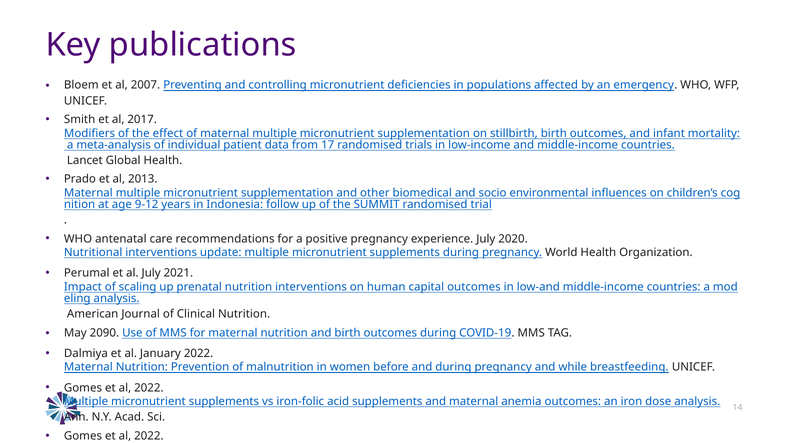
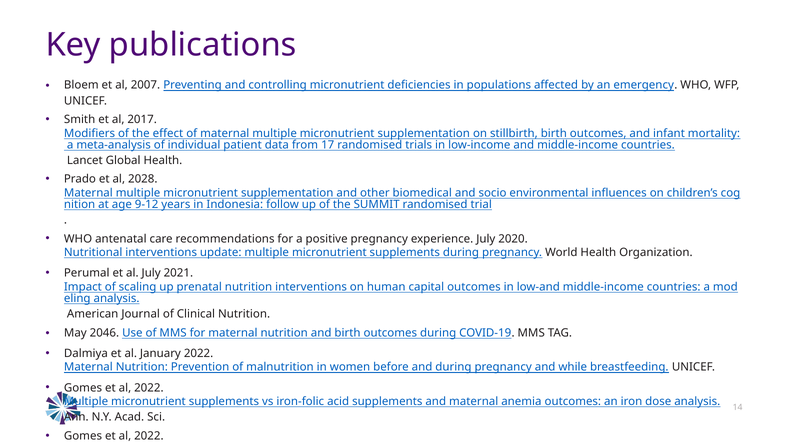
2013: 2013 -> 2028 (143, 179)
2090: 2090 -> 2046 (104, 333)
